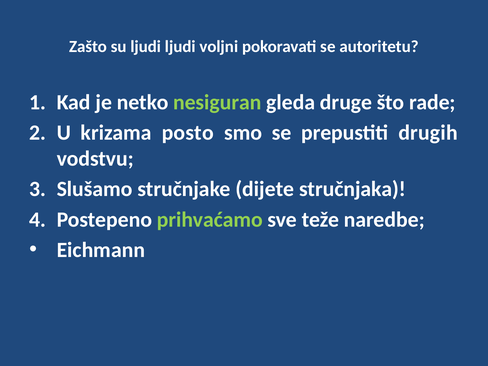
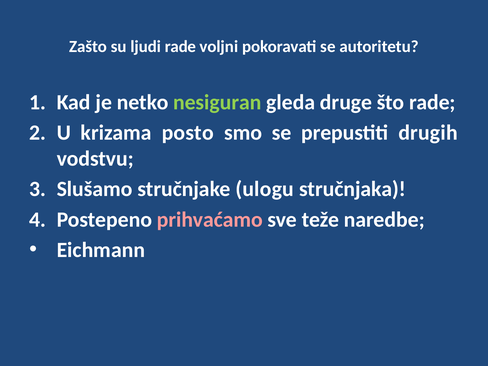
ljudi ljudi: ljudi -> rade (180, 47)
dijete: dijete -> ulogu (265, 189)
prihvaćamo colour: light green -> pink (210, 220)
